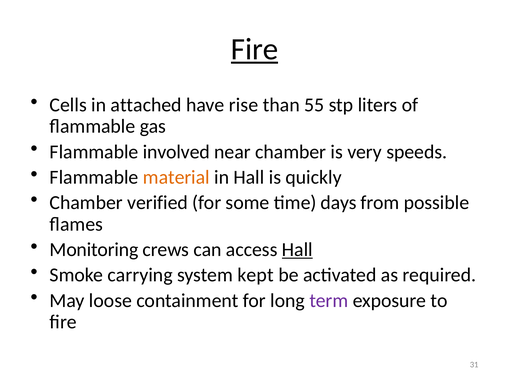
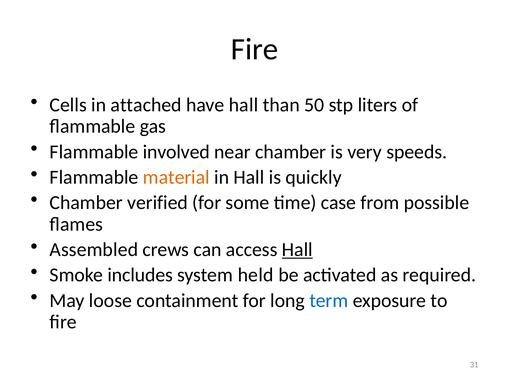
Fire underline: present -> none (255, 49)
have rise: rise -> hall (243, 105)
55: 55 -> 50 (314, 105)
days: days -> case (339, 203)
Monitoring: Monitoring -> Assembled (94, 249)
carrying: carrying -> includes (140, 275)
kept: kept -> held (256, 275)
term colour: purple -> blue (329, 300)
